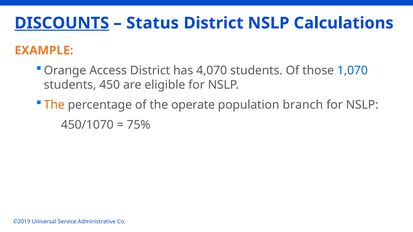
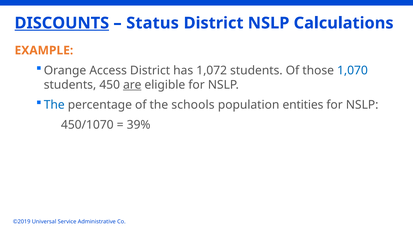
4,070: 4,070 -> 1,072 (212, 71)
are underline: none -> present (132, 85)
The colour: orange -> blue (54, 105)
operate: operate -> schools (193, 105)
branch: branch -> entities (303, 105)
75%: 75% -> 39% (139, 125)
